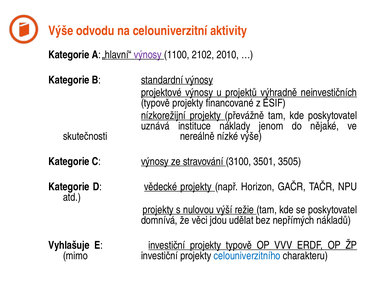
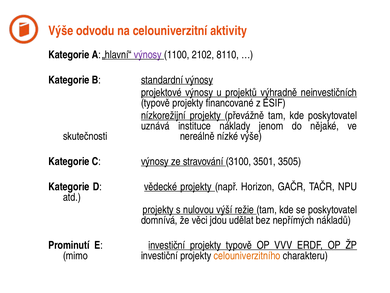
2010: 2010 -> 8110 (228, 55)
Vyhlašuje: Vyhlašuje -> Prominutí (69, 245)
celouniverzitního colour: blue -> orange (247, 255)
